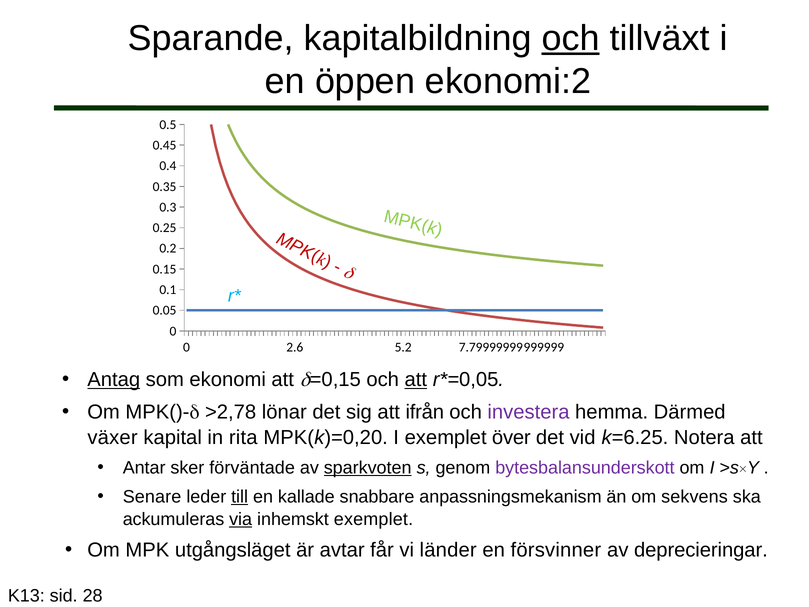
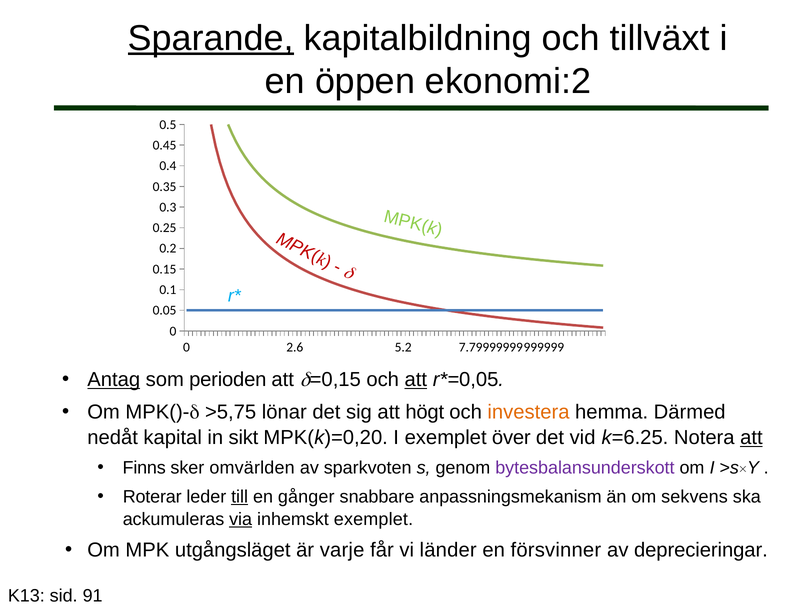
Sparande underline: none -> present (211, 38)
och underline: present -> none (571, 38)
ekonomi: ekonomi -> perioden (228, 380)
>2,78: >2,78 -> >5,75 (231, 412)
ifrån: ifrån -> högt (425, 412)
investera colour: purple -> orange (529, 412)
växer: växer -> nedåt (113, 438)
rita: rita -> sikt (243, 438)
att underline: none -> present (751, 438)
Antar: Antar -> Finns (144, 468)
förväntade: förväntade -> omvärlden (252, 468)
sparkvoten underline: present -> none (368, 468)
Senare: Senare -> Roterar (152, 496)
kallade: kallade -> gånger (306, 496)
avtar: avtar -> varje (342, 550)
28: 28 -> 91 (93, 596)
